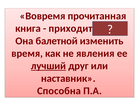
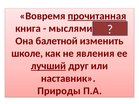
прочитанная underline: none -> present (97, 16)
приходит: приходит -> мыслями (71, 29)
время: время -> школе (27, 54)
Способна: Способна -> Природы (59, 91)
